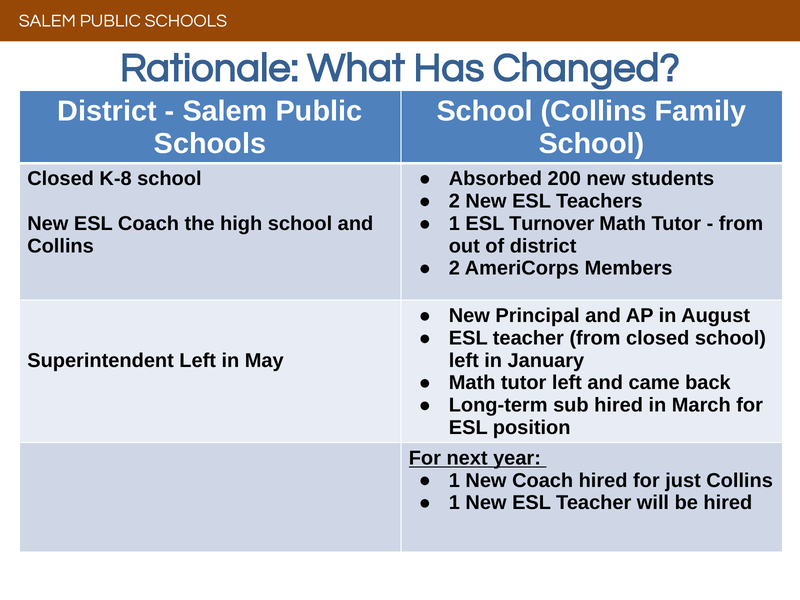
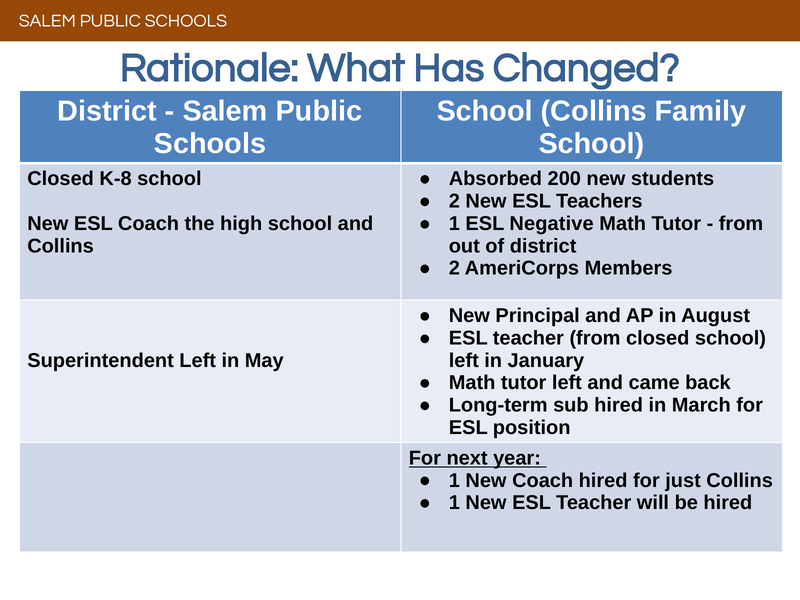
Turnover: Turnover -> Negative (552, 224)
